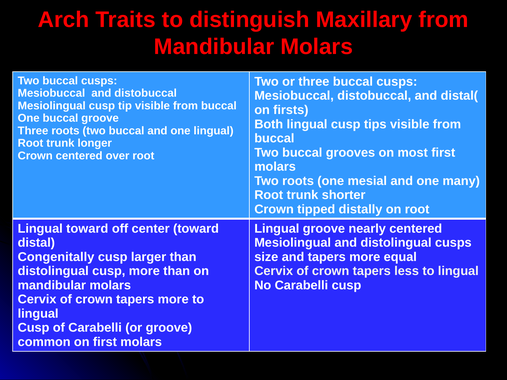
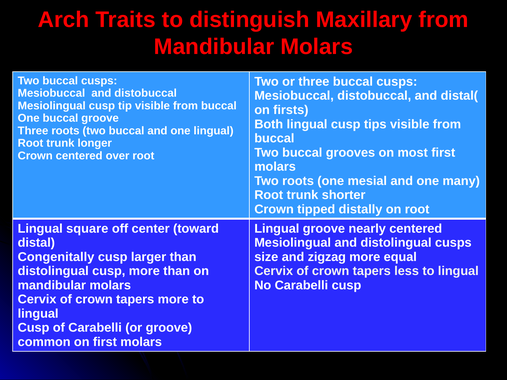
Lingual toward: toward -> square (87, 229)
and tapers: tapers -> zigzag (327, 257)
